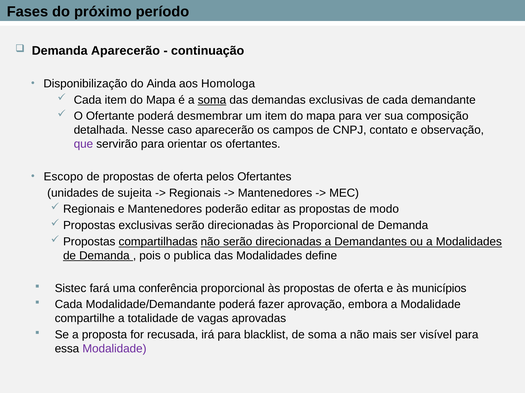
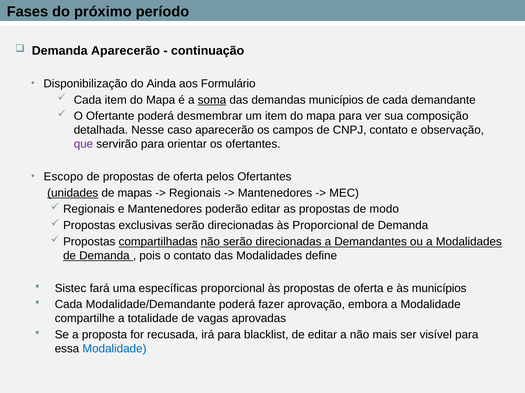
Homologa: Homologa -> Formulário (228, 84)
demandas exclusivas: exclusivas -> municípios (336, 100)
unidades underline: none -> present (73, 193)
sujeita: sujeita -> mapas (135, 193)
o publica: publica -> contato (192, 256)
conferência: conferência -> específicas (168, 289)
de soma: soma -> editar (322, 335)
Modalidade colour: purple -> blue (114, 349)
